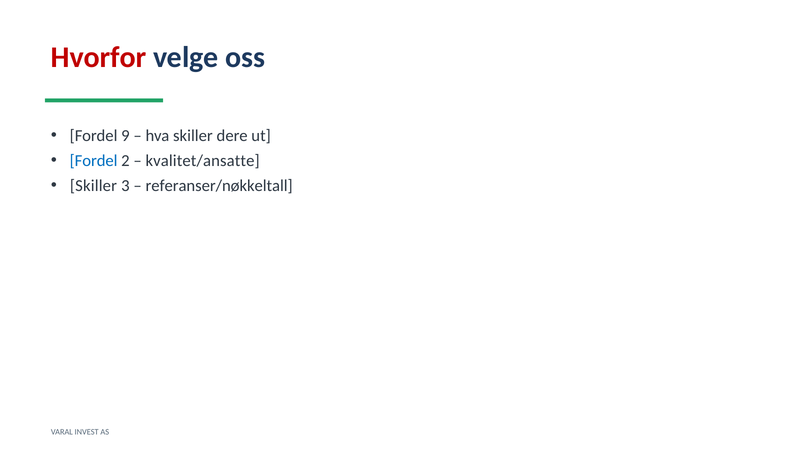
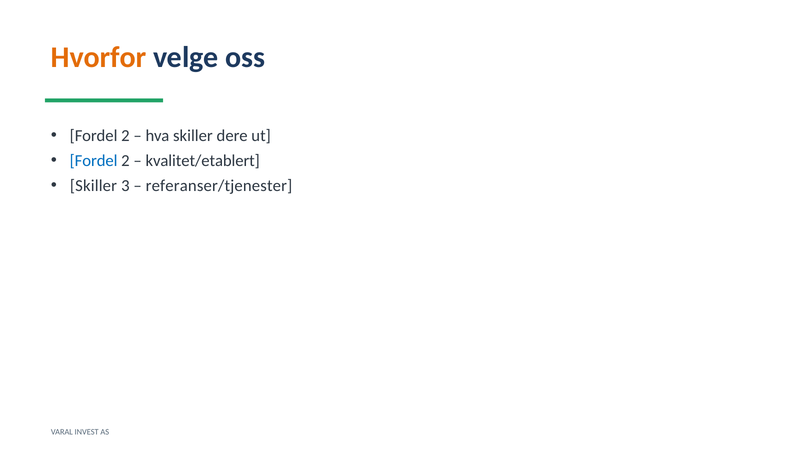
Hvorfor colour: red -> orange (99, 57)
9: 9 -> 2 (125, 135)
kvalitet/ansatte: kvalitet/ansatte -> kvalitet/etablert (203, 161)
referanser/nøkkeltall: referanser/nøkkeltall -> referanser/tjenester (219, 186)
